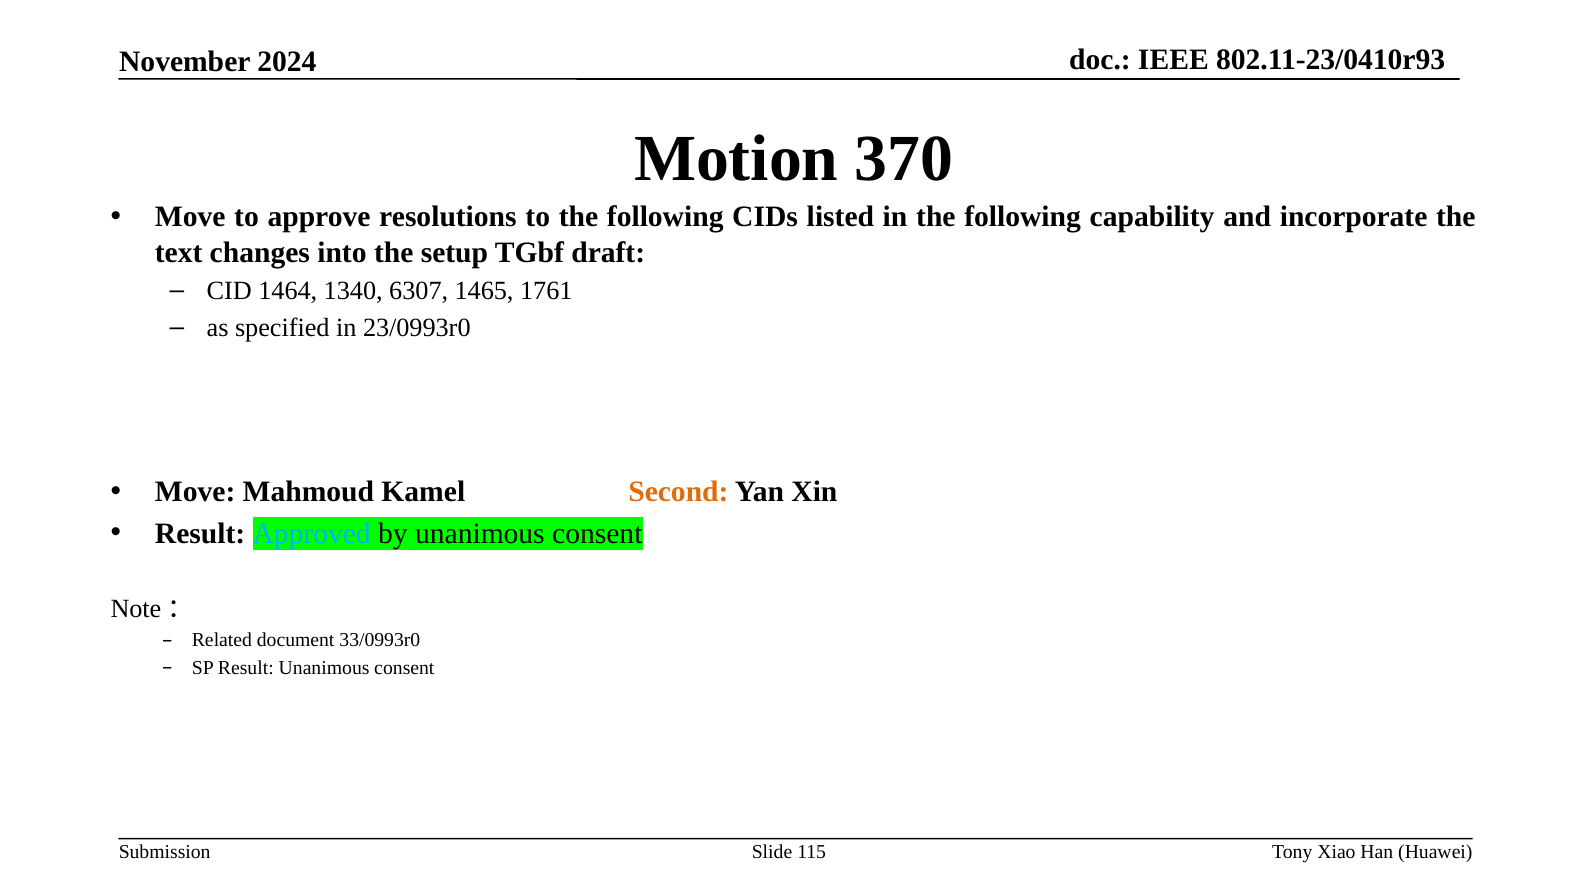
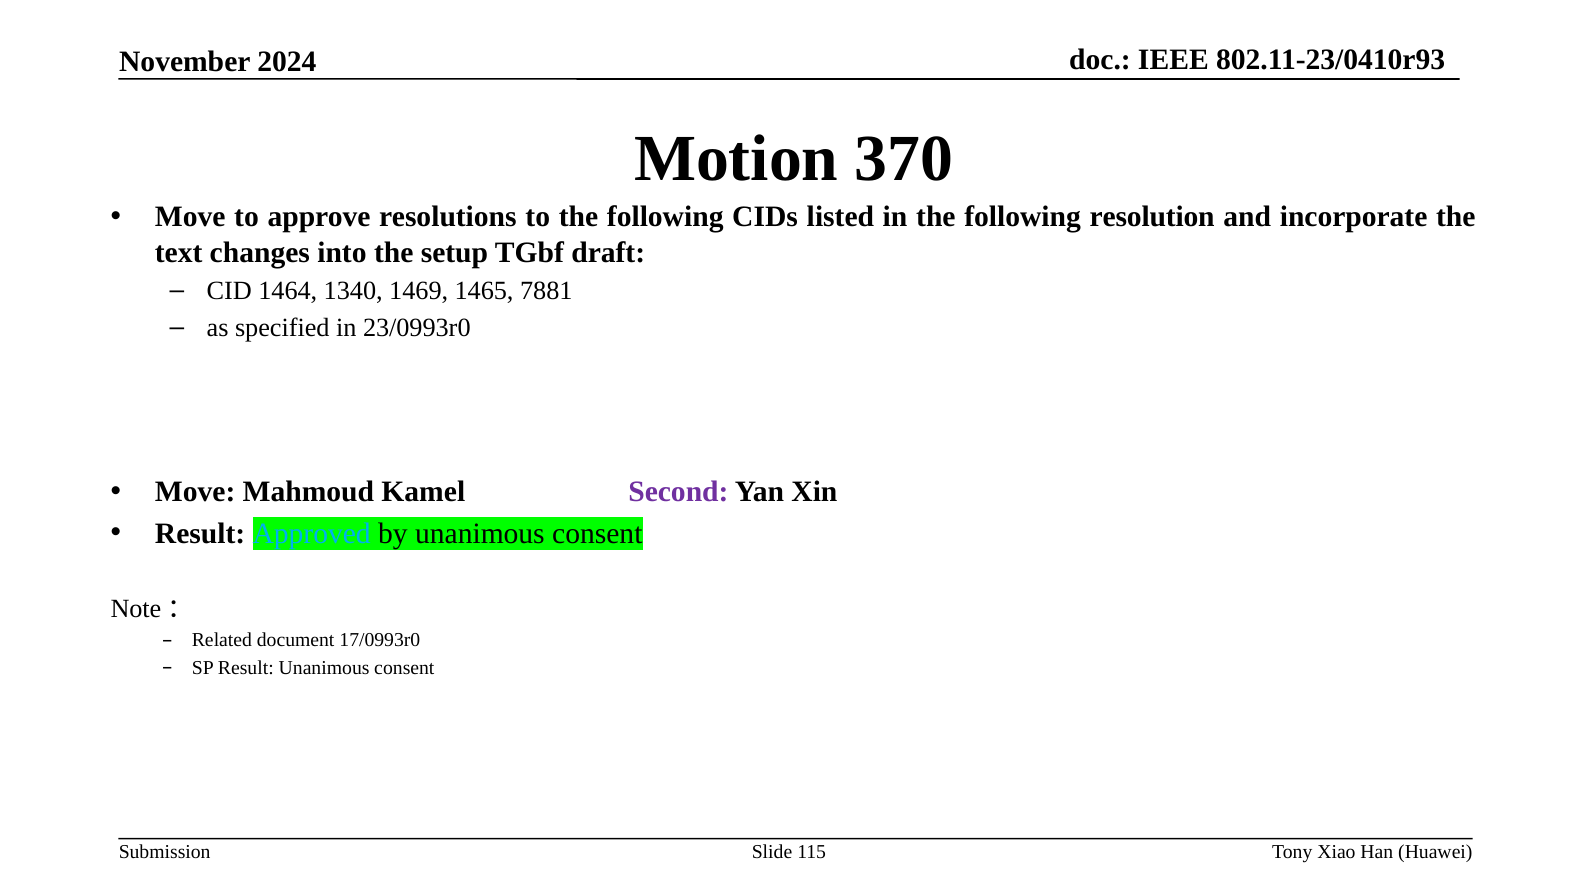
capability: capability -> resolution (1152, 217)
6307: 6307 -> 1469 (419, 291)
1761: 1761 -> 7881 (546, 291)
Second colour: orange -> purple (678, 492)
33/0993r0: 33/0993r0 -> 17/0993r0 (380, 640)
